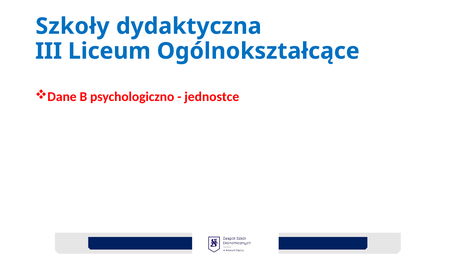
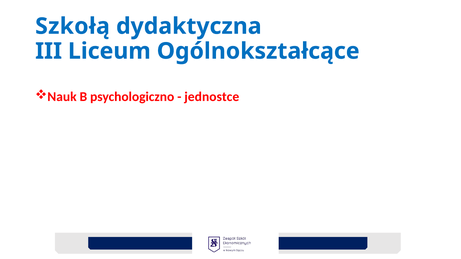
Szkoły: Szkoły -> Szkołą (73, 26)
Dane: Dane -> Nauk (62, 97)
